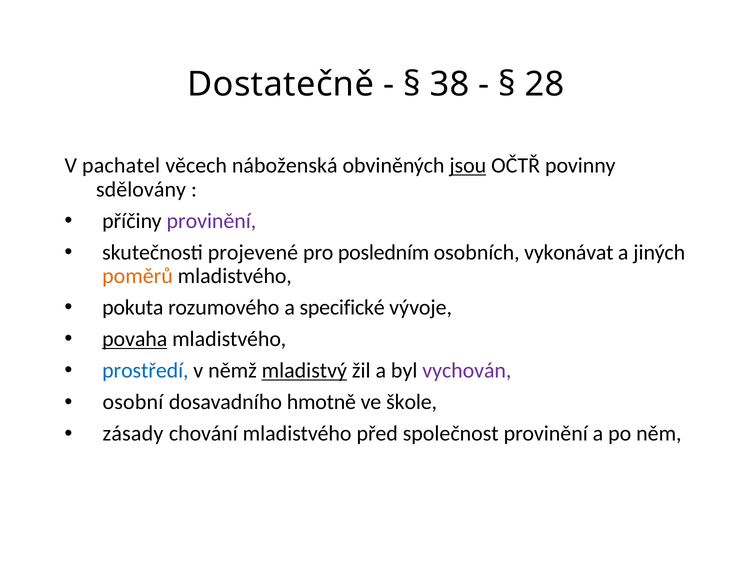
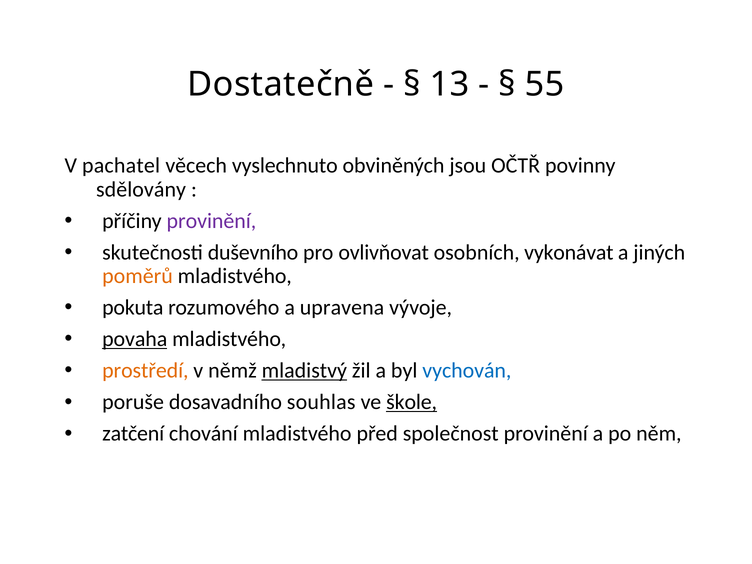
38: 38 -> 13 (450, 84)
28: 28 -> 55 (545, 84)
náboženská: náboženská -> vyslechnuto (285, 166)
jsou underline: present -> none (468, 166)
projevené: projevené -> duševního (253, 252)
posledním: posledním -> ovlivňovat (384, 252)
specifické: specifické -> upravena (342, 308)
prostředí colour: blue -> orange (145, 371)
vychován colour: purple -> blue (467, 371)
osobní: osobní -> poruše (133, 402)
hmotně: hmotně -> souhlas (321, 402)
škole underline: none -> present (412, 402)
zásady: zásady -> zatčení (133, 434)
